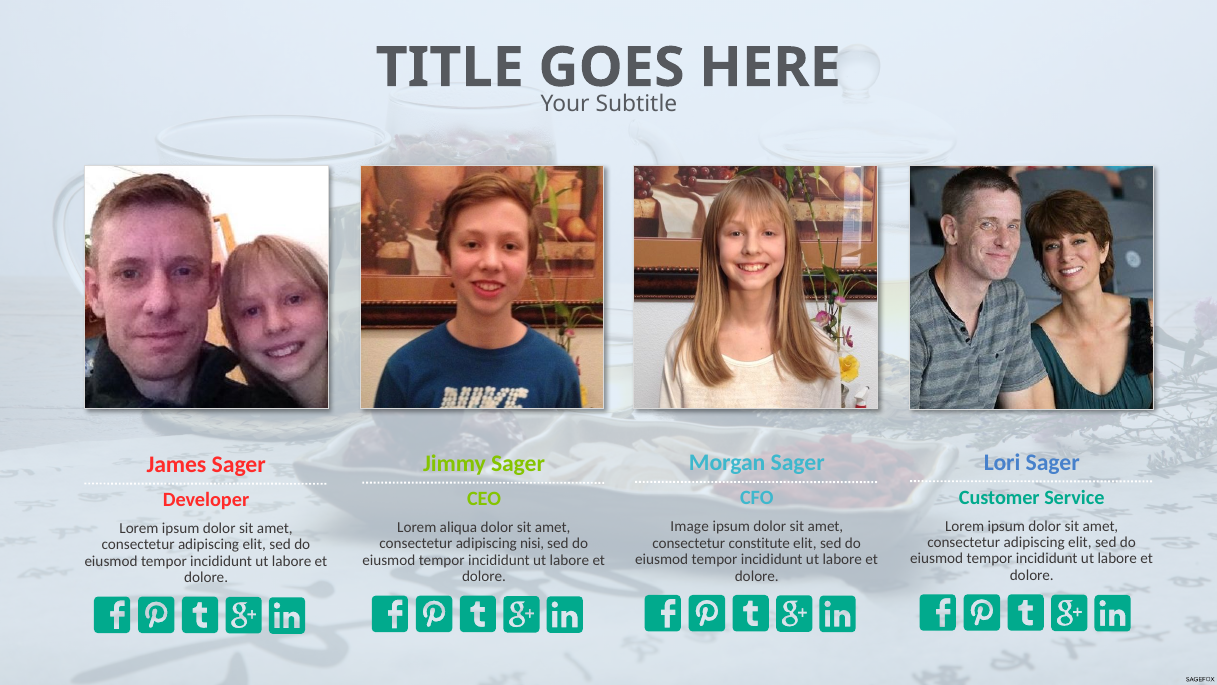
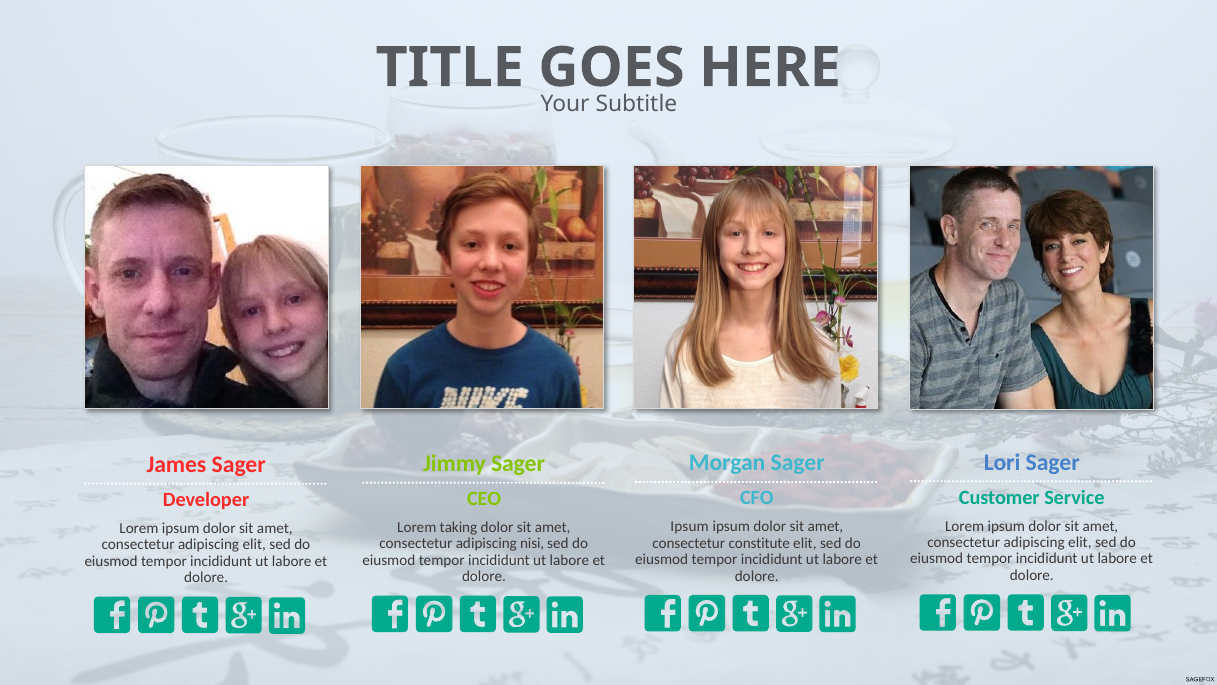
Image: Image -> Ipsum (690, 526)
aliqua: aliqua -> taking (459, 527)
